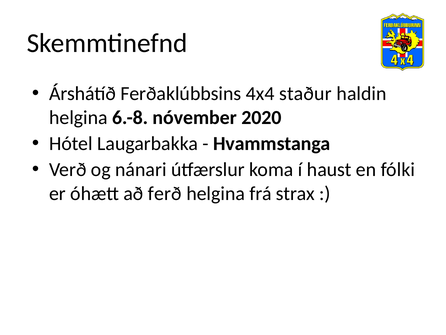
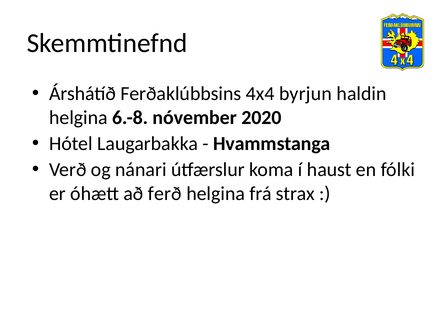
staður: staður -> byrjun (305, 94)
